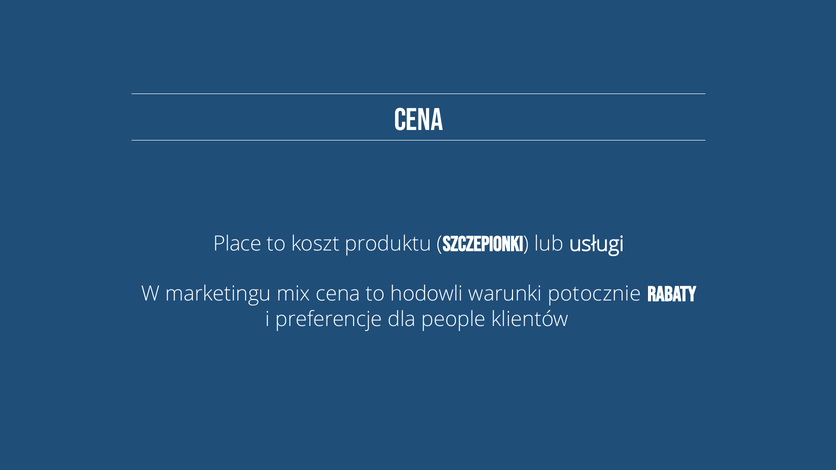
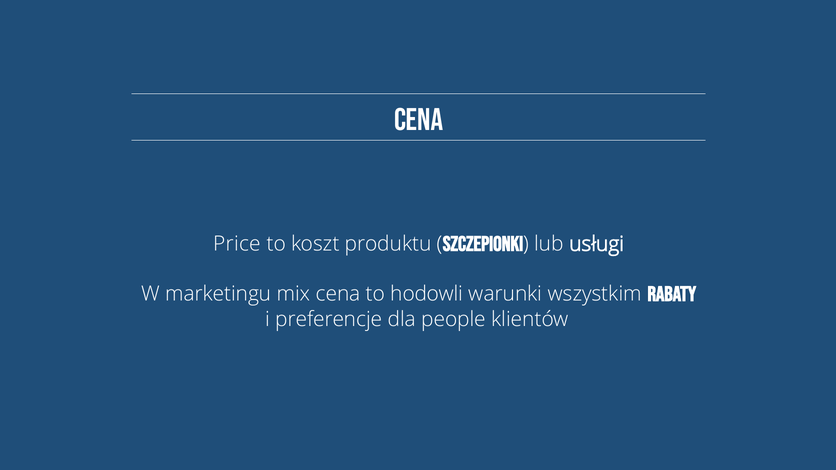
Place: Place -> Price (237, 244)
potocznie: potocznie -> wszystkim (595, 294)
